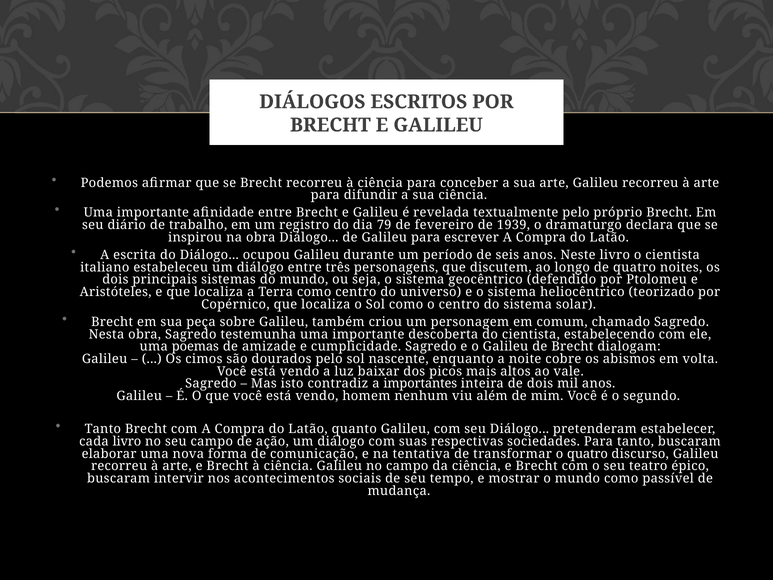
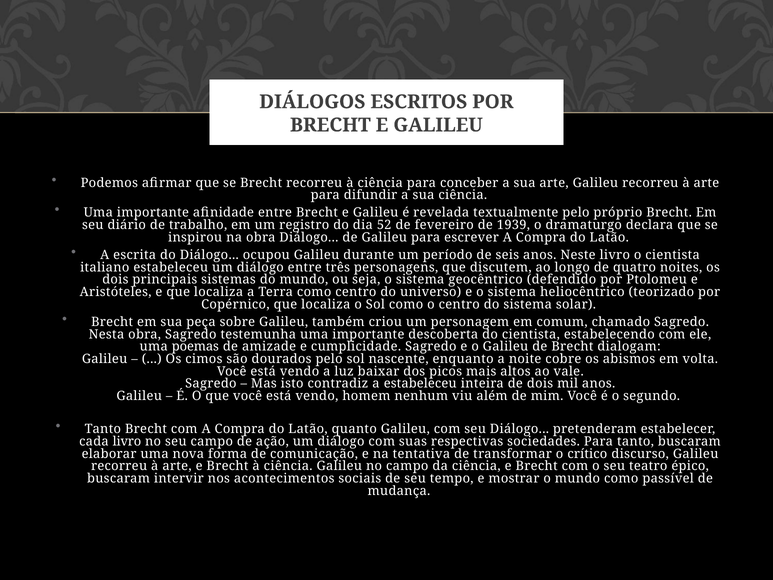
79: 79 -> 52 (384, 225)
a importantes: importantes -> estabeleceu (420, 384)
o quatro: quatro -> crítico (587, 454)
